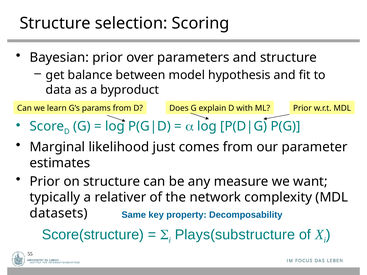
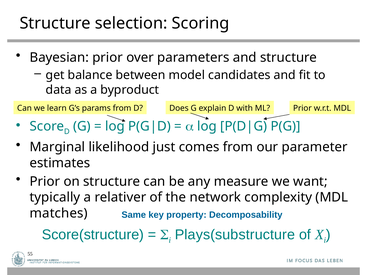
hypothesis: hypothesis -> candidates (239, 75)
datasets: datasets -> matches (59, 213)
